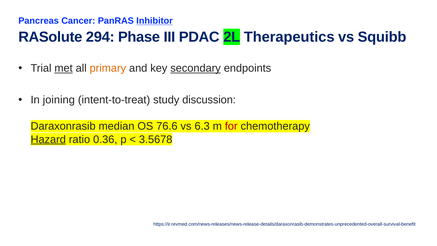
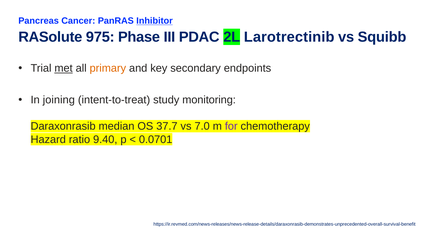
294: 294 -> 975 (100, 37)
Therapeutics: Therapeutics -> Larotrectinib (289, 37)
secondary underline: present -> none (196, 68)
discussion: discussion -> monitoring (209, 100)
76.6: 76.6 -> 37.7 (167, 126)
6.3: 6.3 -> 7.0 (202, 126)
for colour: red -> purple (231, 126)
Hazard underline: present -> none (48, 139)
0.36: 0.36 -> 9.40 (105, 139)
3.5678: 3.5678 -> 0.0701 (156, 139)
